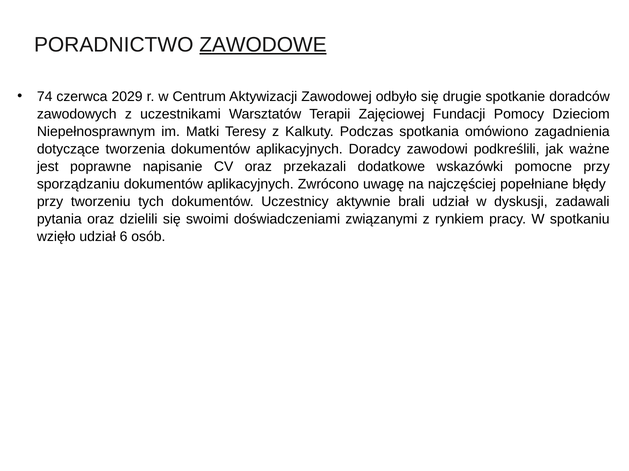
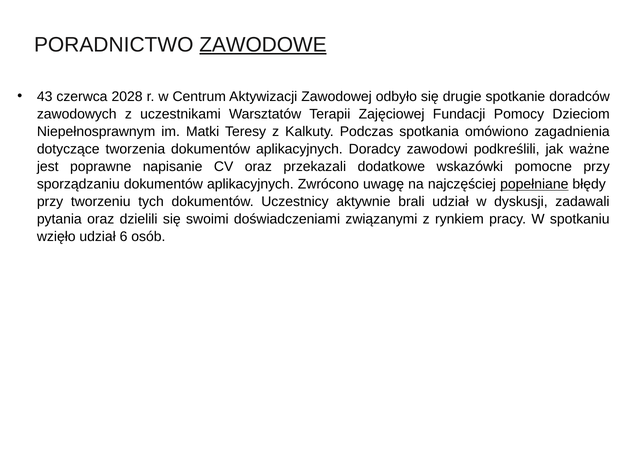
74: 74 -> 43 (45, 97)
2029: 2029 -> 2028 (127, 97)
popełniane underline: none -> present (534, 184)
